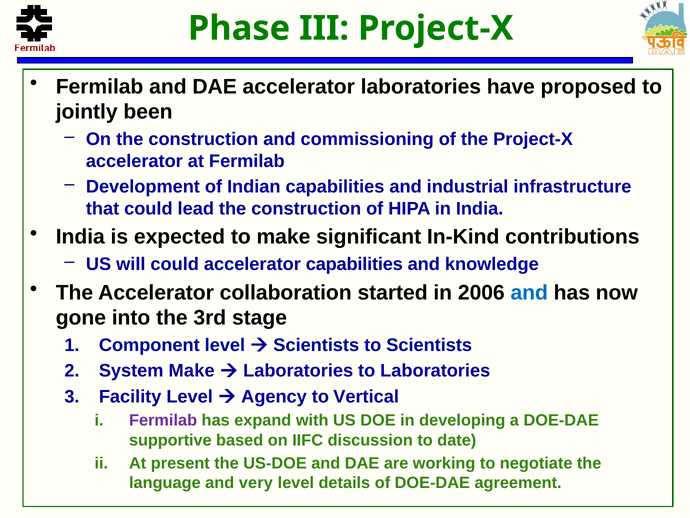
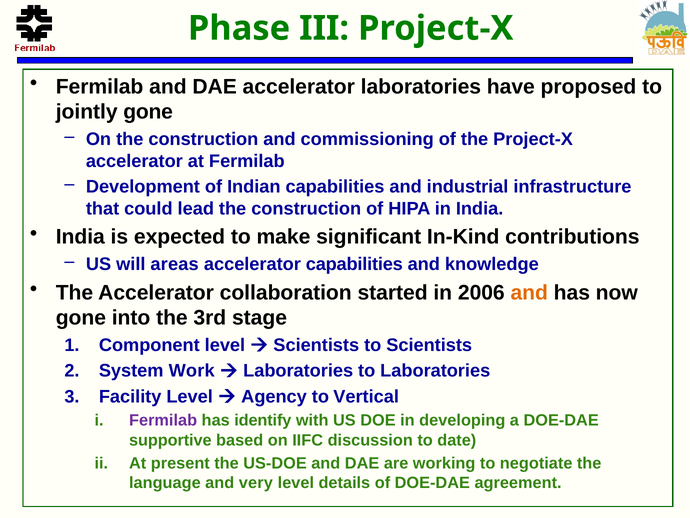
jointly been: been -> gone (148, 112)
will could: could -> areas (175, 264)
and colour: blue -> orange (529, 292)
System Make: Make -> Work (192, 370)
expand: expand -> identify (263, 420)
